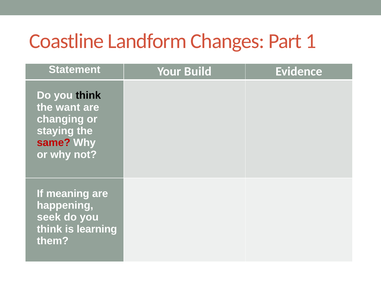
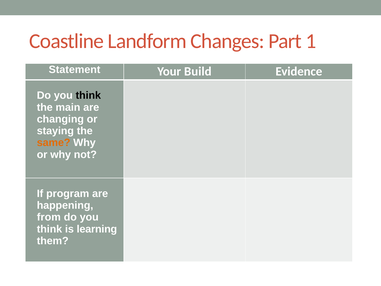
want: want -> main (68, 107)
same colour: red -> orange (54, 143)
meaning: meaning -> program (68, 193)
seek: seek -> from (49, 217)
